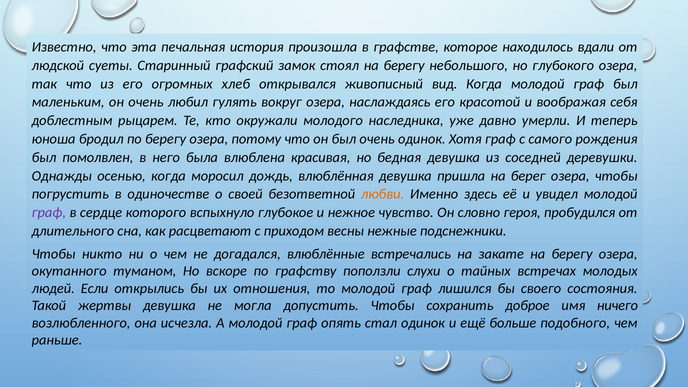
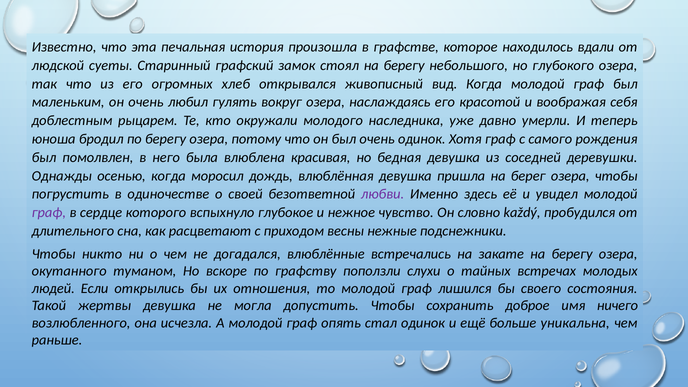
любви colour: orange -> purple (383, 194)
героя: героя -> každý (522, 213)
подобного: подобного -> уникальна (575, 323)
